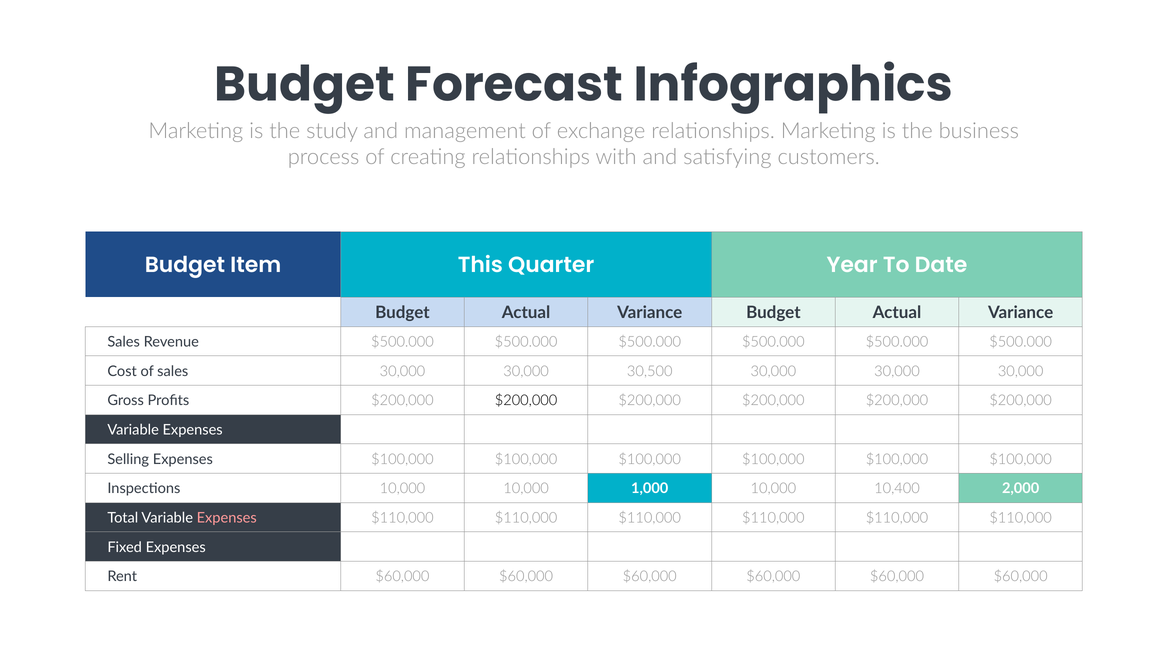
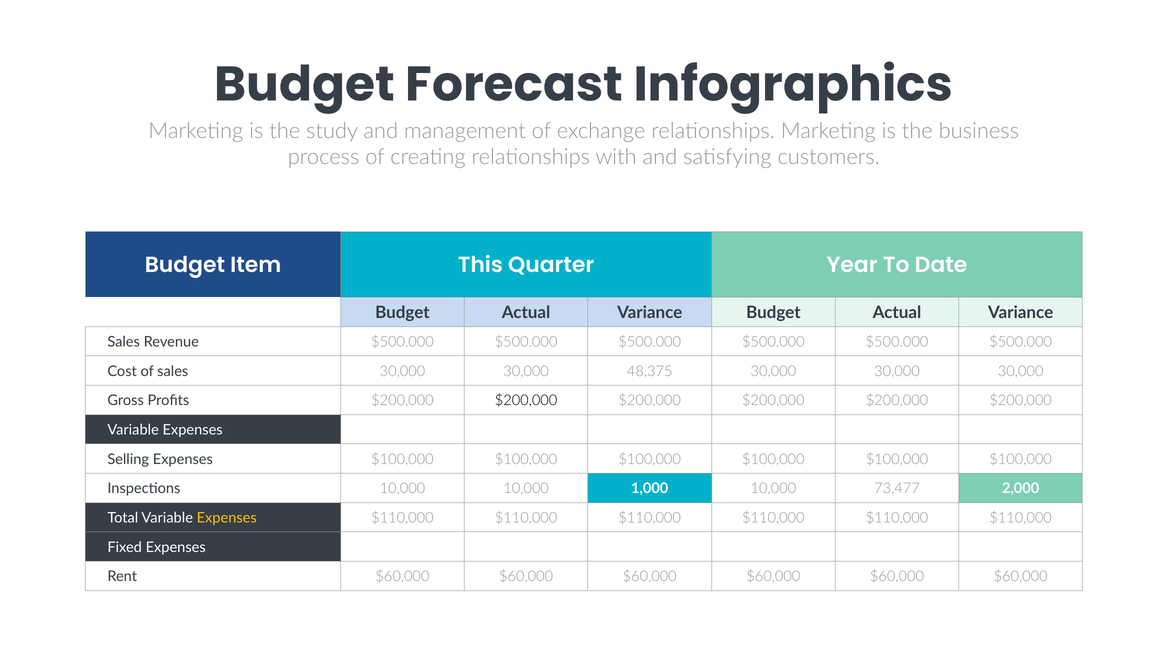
30,500: 30,500 -> 48,375 (650, 371)
10,400: 10,400 -> 73,477 (897, 489)
Expenses colour: pink -> yellow (227, 518)
